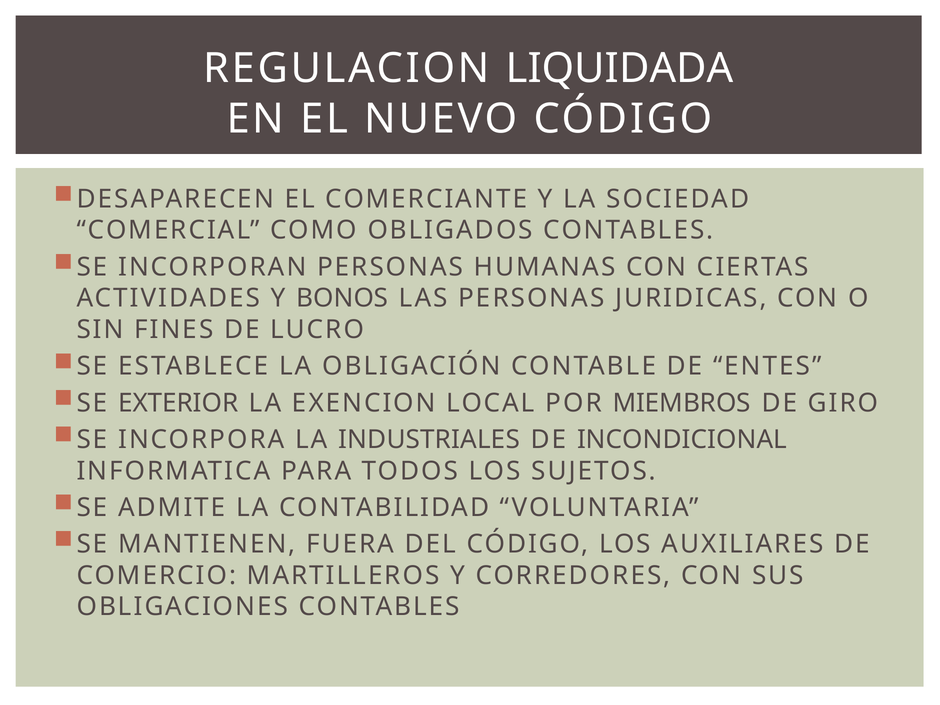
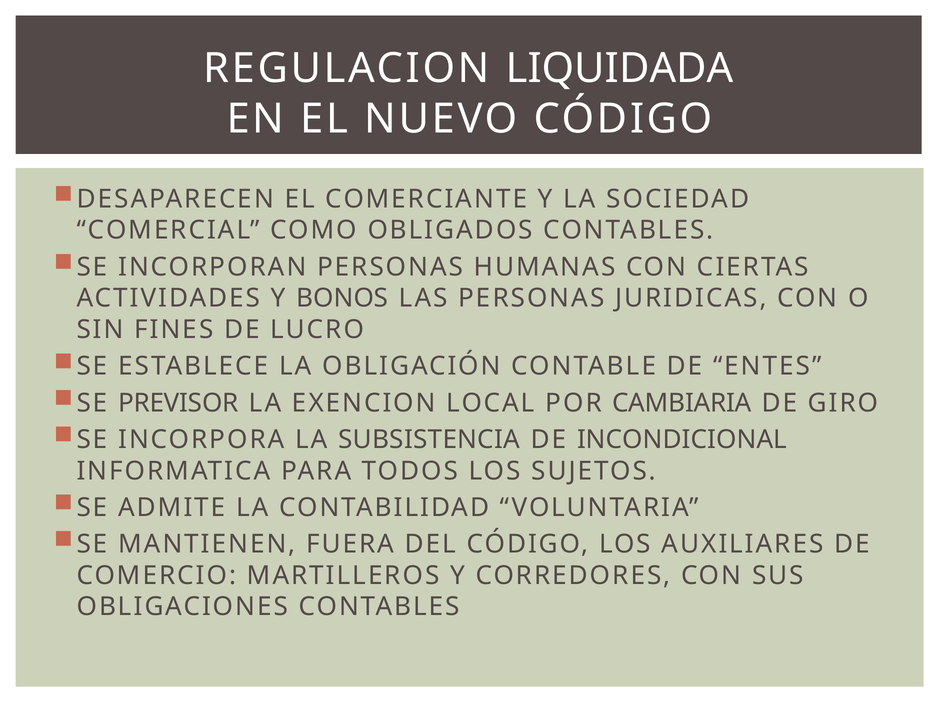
EXTERIOR: EXTERIOR -> PREVISOR (178, 403)
MIEMBROS: MIEMBROS -> CAMBIARIA (682, 403)
INDUSTRIALES: INDUSTRIALES -> SUBSISTENCIA (429, 440)
